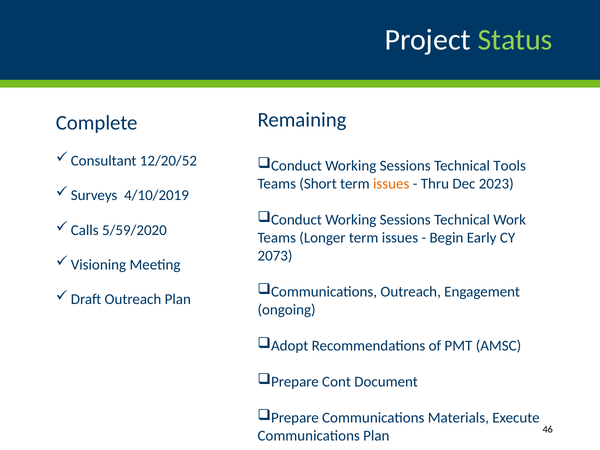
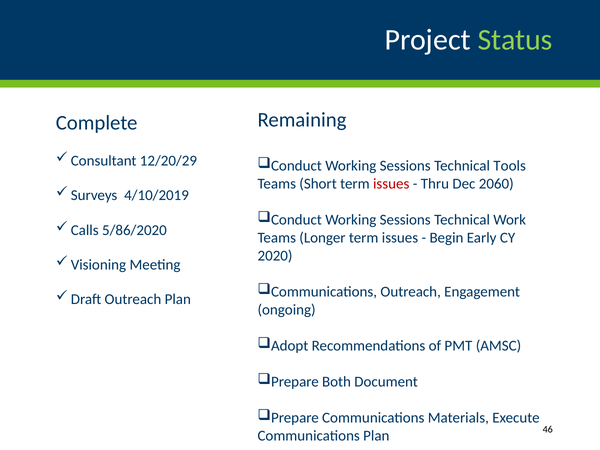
12/20/52: 12/20/52 -> 12/20/29 (168, 161)
issues colour: orange -> red (391, 184)
2023: 2023 -> 2060 (496, 184)
5/59/2020: 5/59/2020 -> 5/86/2020 (134, 230)
2073: 2073 -> 2020 (275, 256)
Cont: Cont -> Both (337, 382)
